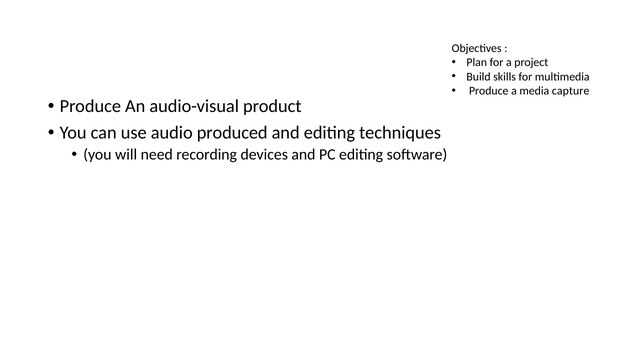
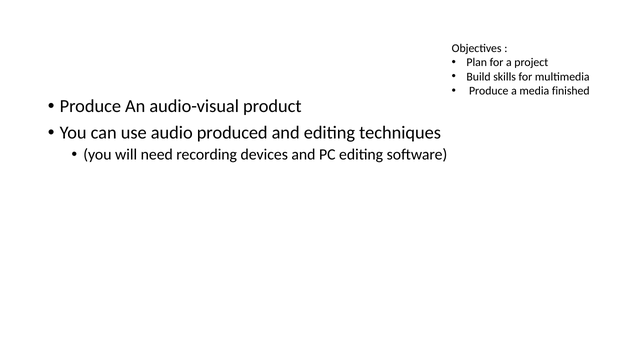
capture: capture -> finished (571, 91)
